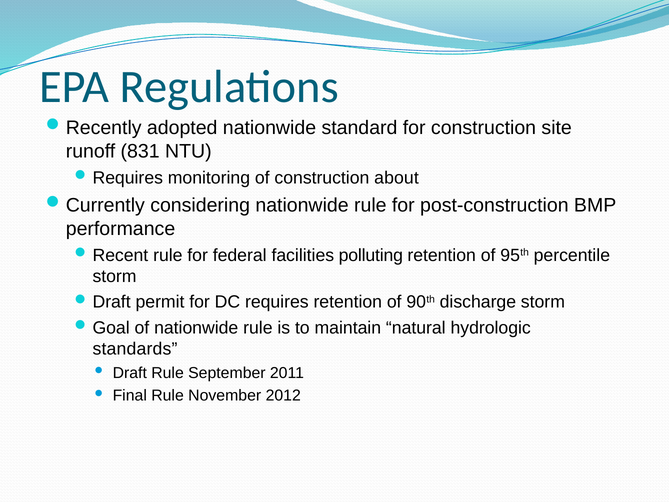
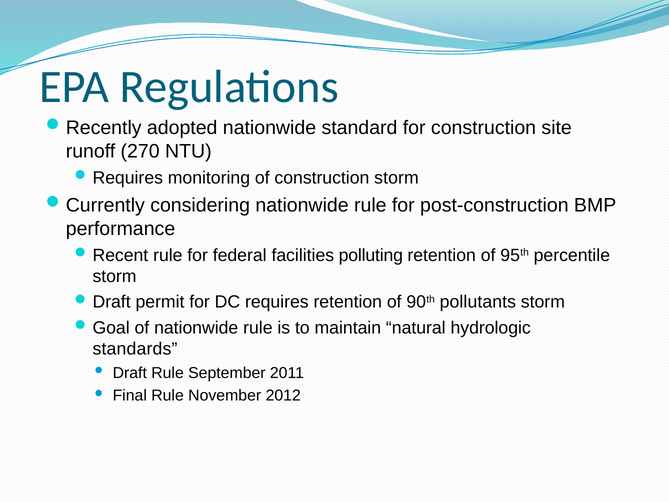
831: 831 -> 270 (140, 151)
construction about: about -> storm (397, 178)
discharge: discharge -> pollutants (478, 302)
